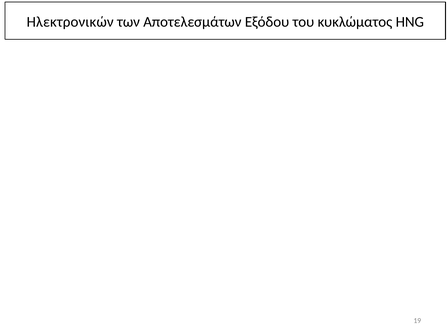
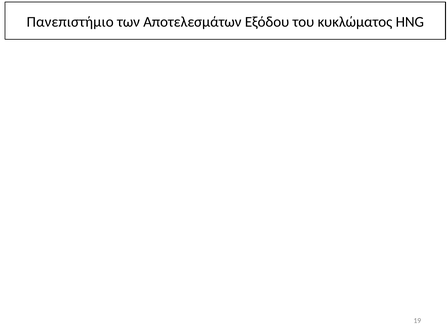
Ηλεκτρονικών: Ηλεκτρονικών -> Πανεπιστήμιο (70, 22)
